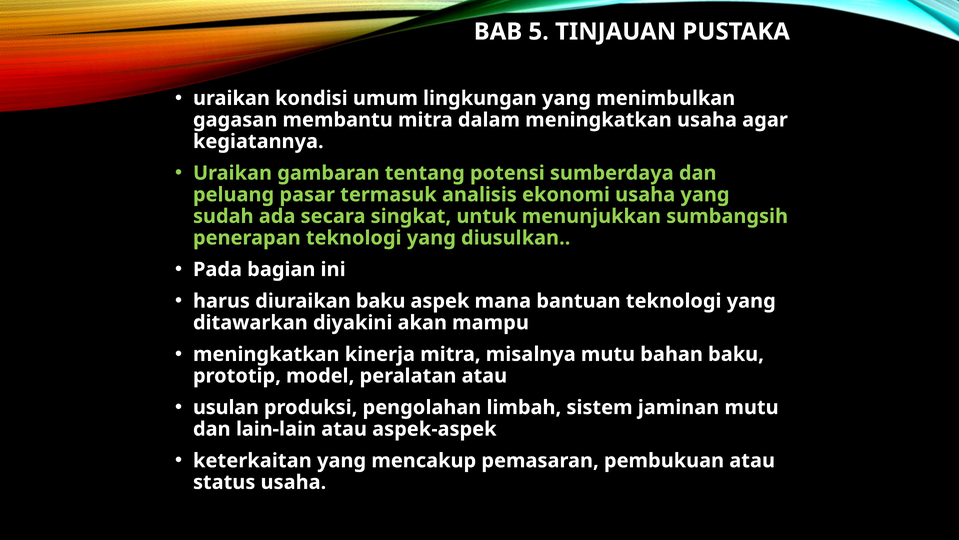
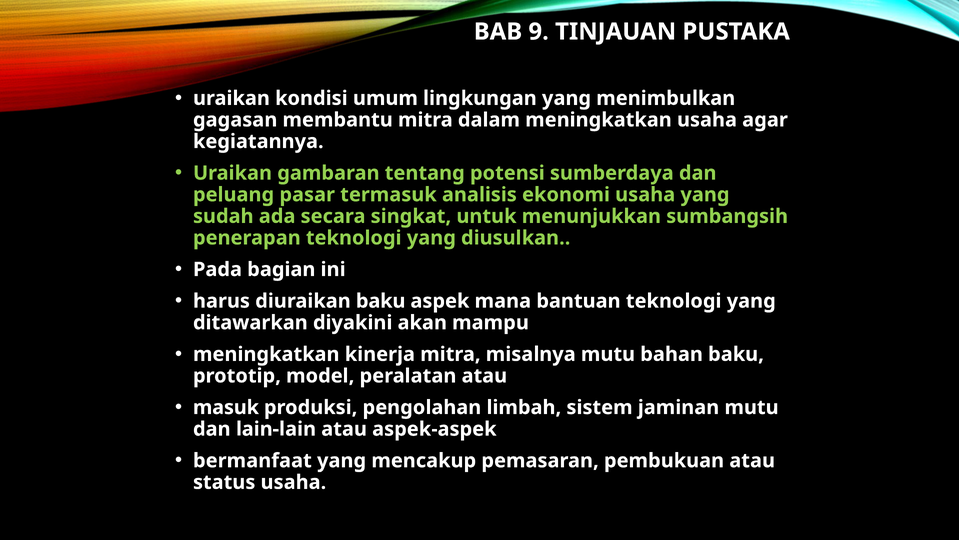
5: 5 -> 9 (539, 32)
usulan: usulan -> masuk (226, 407)
keterkaitan: keterkaitan -> bermanfaat (252, 460)
